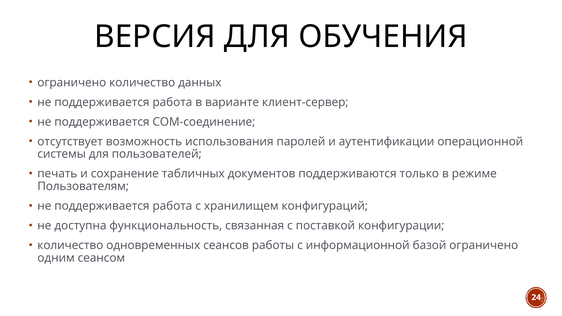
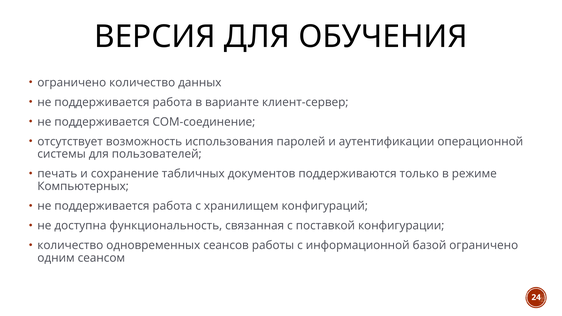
Пользователям: Пользователям -> Компьютерных (83, 186)
